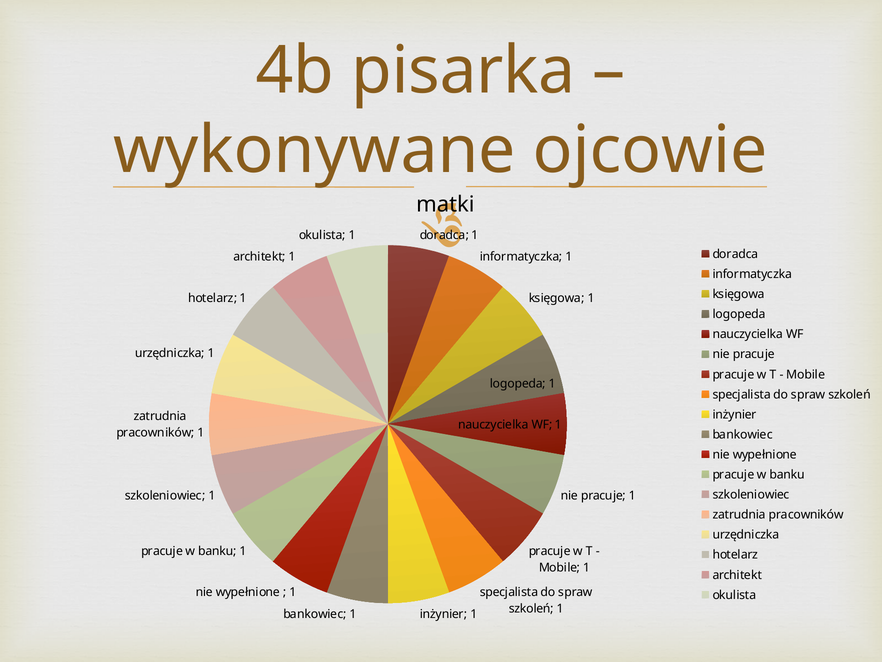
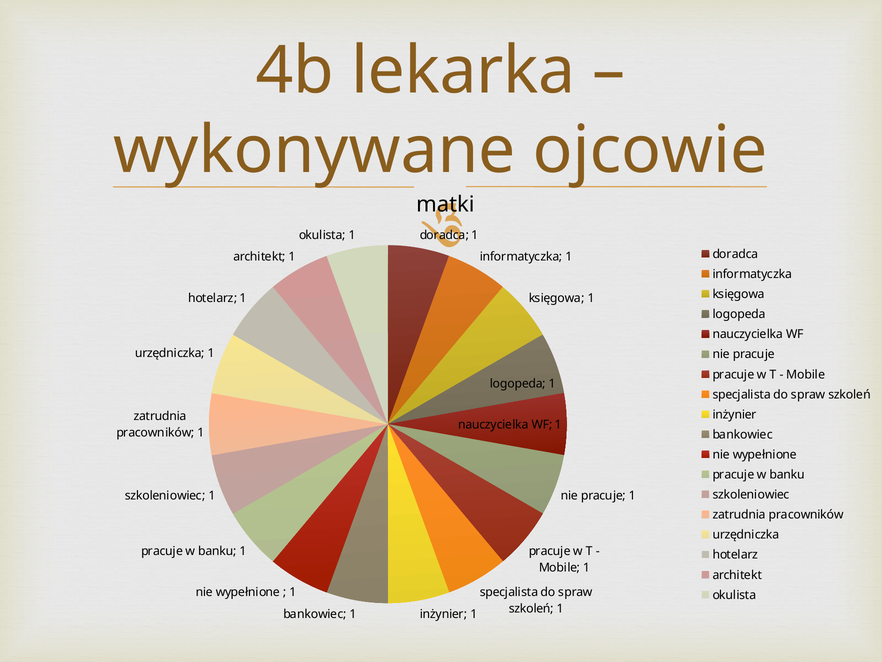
pisarka: pisarka -> lekarka (463, 71)
